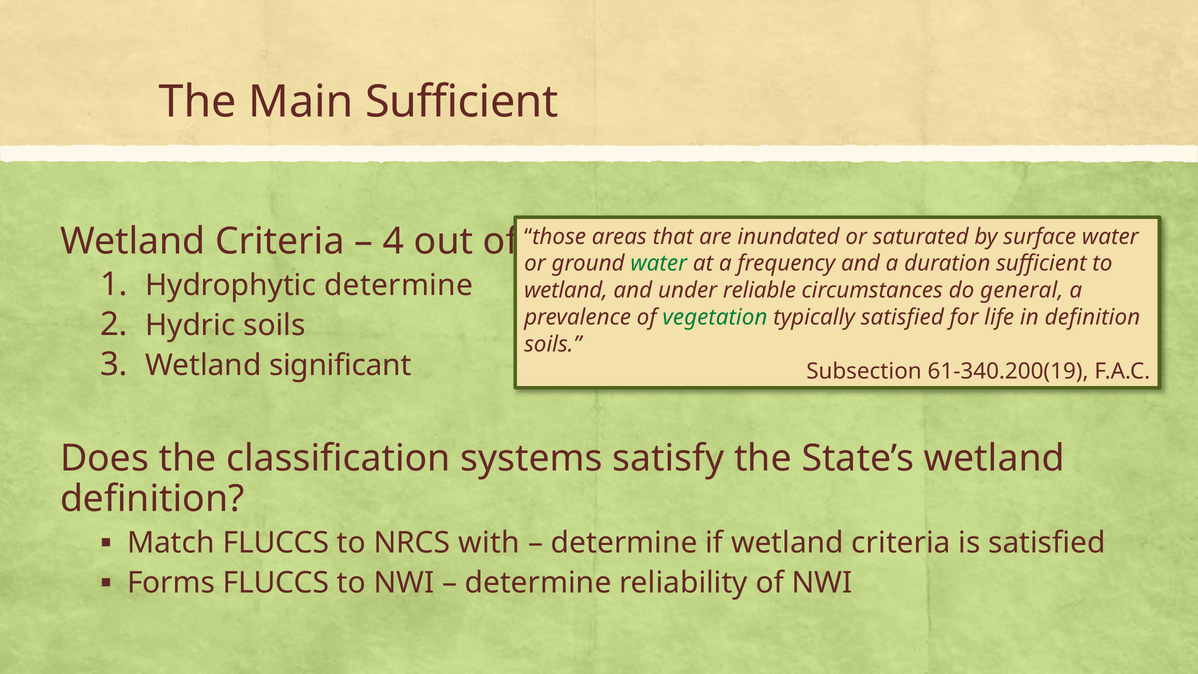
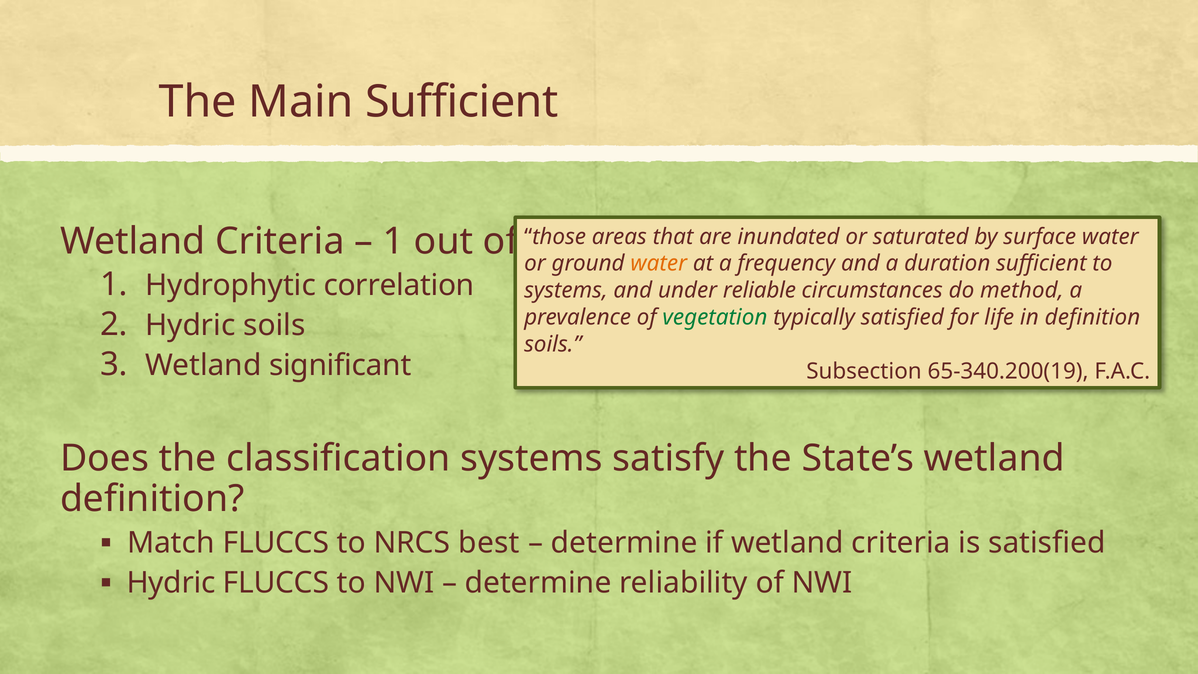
4: 4 -> 1 (393, 242)
water colour: green -> orange (659, 264)
Hydrophytic determine: determine -> correlation (399, 286)
wetland: wetland -> systems (566, 291)
general: general -> method (1022, 291)
61-340.200(19: 61-340.200(19 -> 65-340.200(19 (1008, 371)
with: with -> best (489, 543)
Forms: Forms -> Hydric (171, 583)
